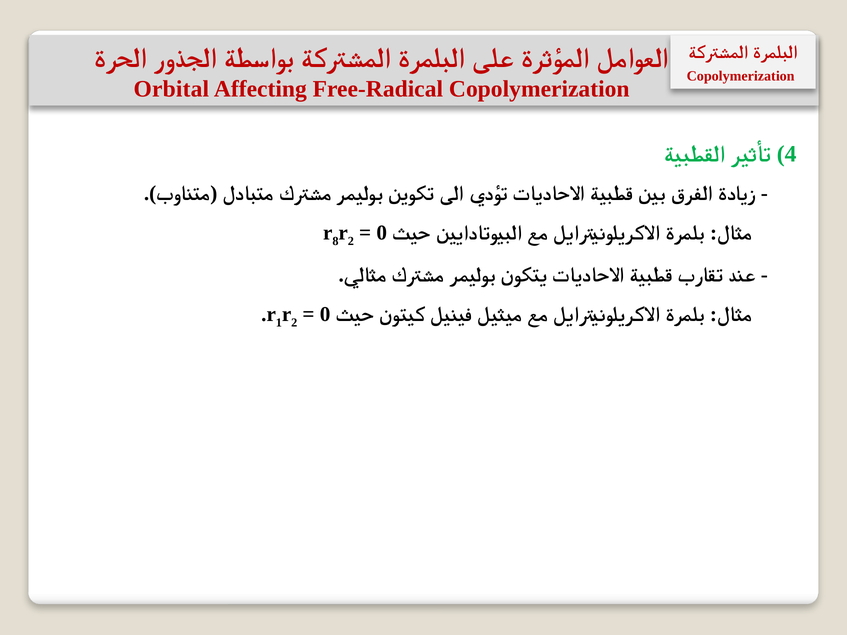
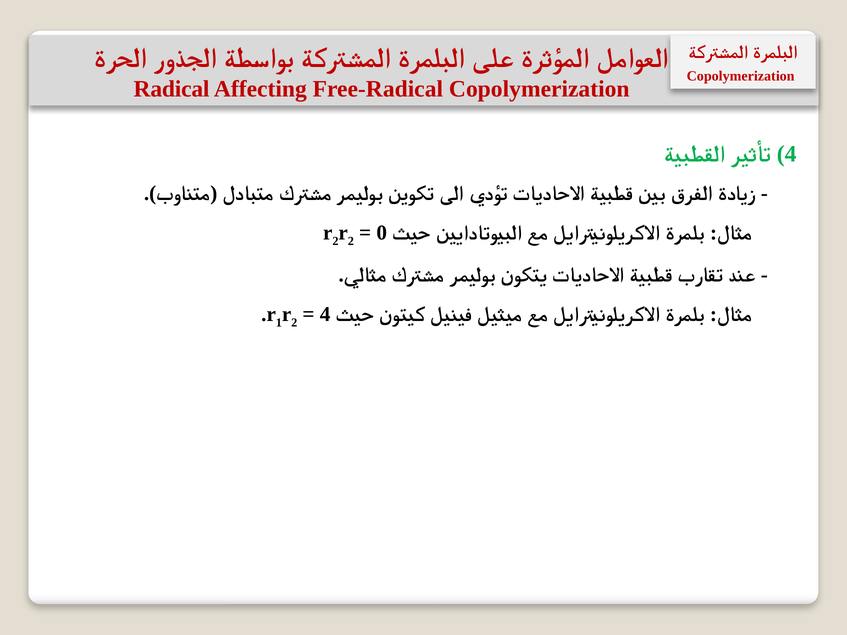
Orbital: Orbital -> Radical (172, 89)
8: 8 -> 2 (335, 241)
0: 0 -> 4 (325, 315)
